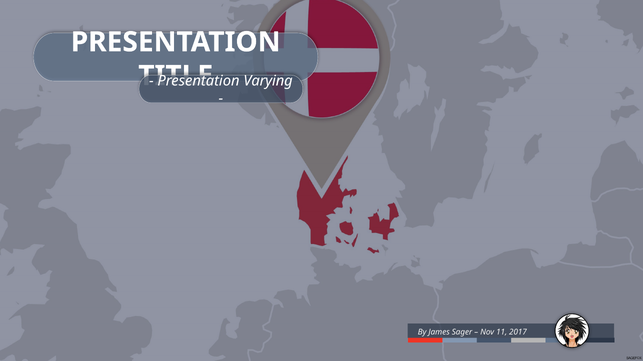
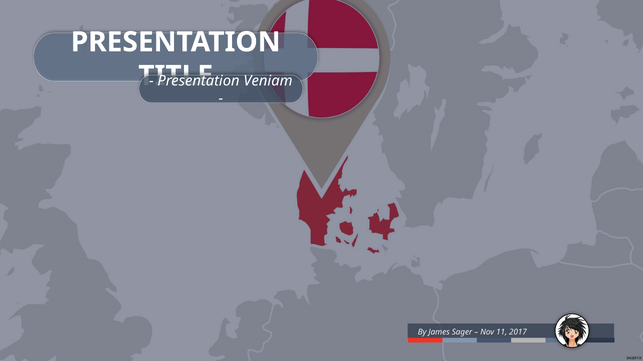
Varying: Varying -> Veniam (268, 81)
